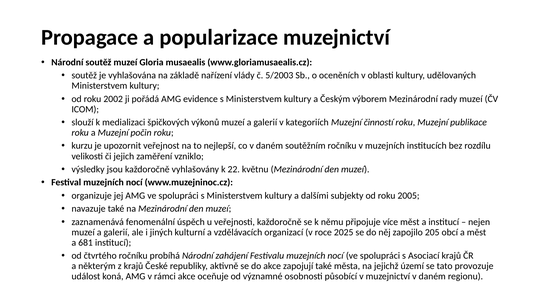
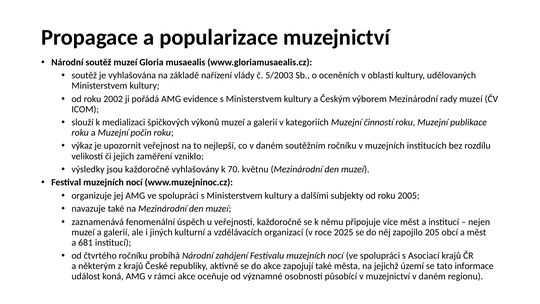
kurzu: kurzu -> výkaz (82, 146)
22: 22 -> 70 (234, 169)
provozuje: provozuje -> informace (474, 266)
